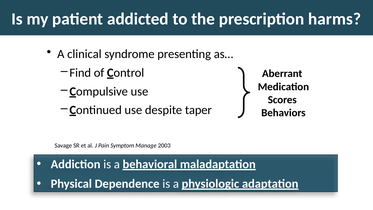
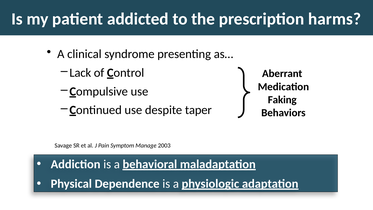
Find: Find -> Lack (80, 73)
Scores: Scores -> Faking (282, 100)
